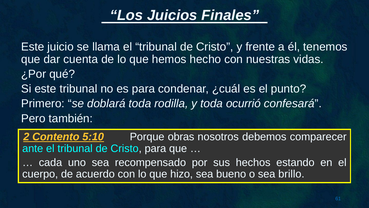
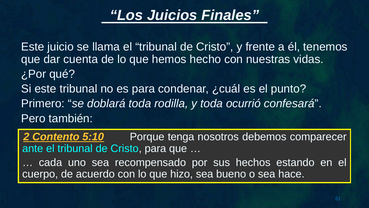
obras: obras -> tenga (181, 137)
brillo: brillo -> hace (291, 174)
